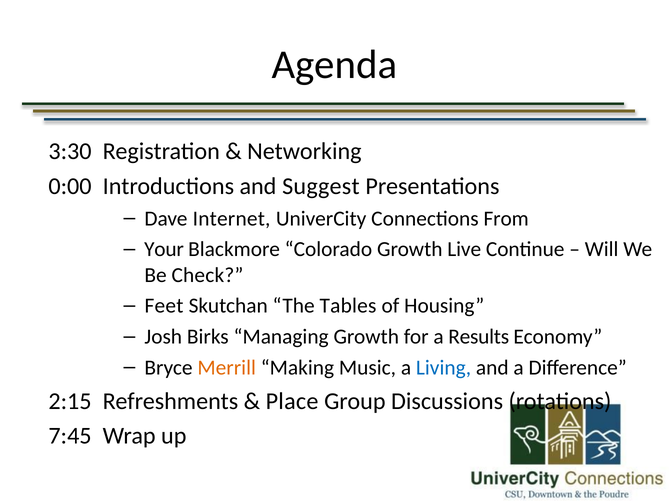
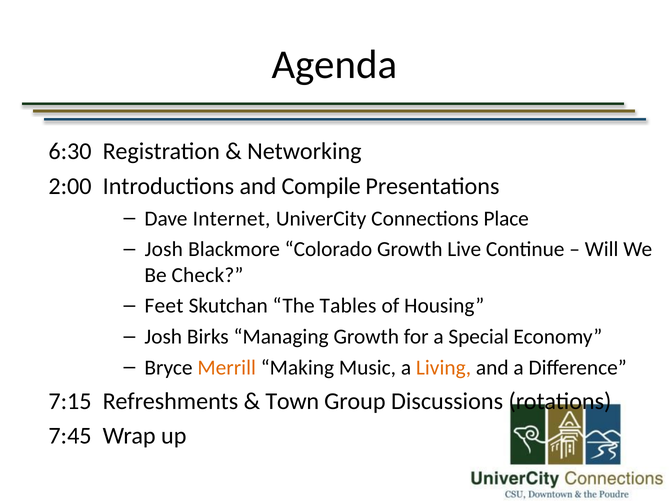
3:30: 3:30 -> 6:30 (70, 151)
0:00: 0:00 -> 2:00 (70, 186)
Suggest: Suggest -> Compile (321, 186)
From: From -> Place (506, 218)
Your: Your -> Josh (164, 249)
Results: Results -> Special (479, 337)
Living colour: blue -> orange (443, 367)
2:15: 2:15 -> 7:15 (70, 401)
Place: Place -> Town (292, 401)
